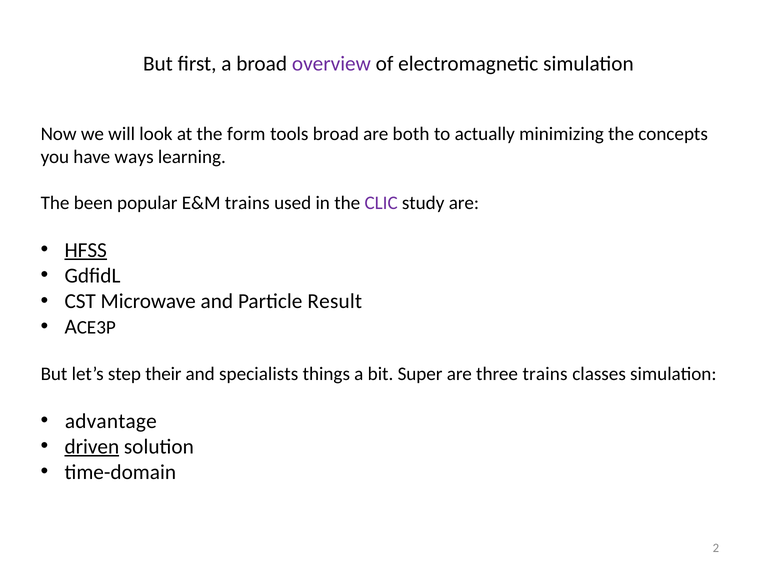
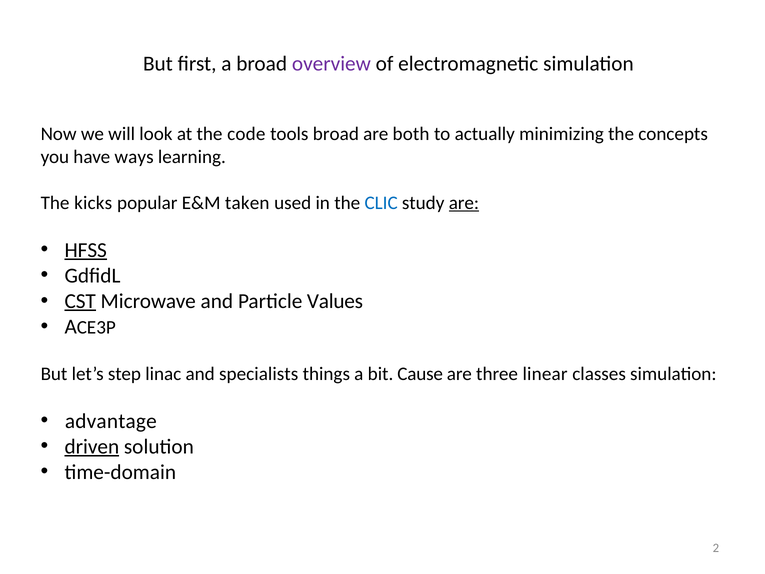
form: form -> code (246, 134)
been: been -> kicks (93, 203)
E&M trains: trains -> taken (247, 203)
CLIC colour: purple -> blue (381, 203)
are underline: none -> present (464, 203)
CST underline: none -> present (80, 301)
Result: Result -> Values (335, 301)
their: their -> linac (163, 374)
Super: Super -> Cause (420, 374)
three trains: trains -> linear (545, 374)
